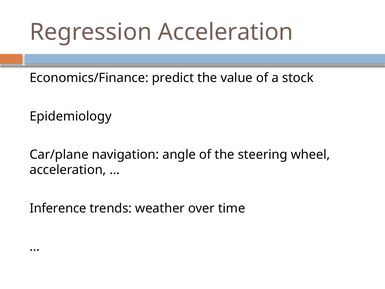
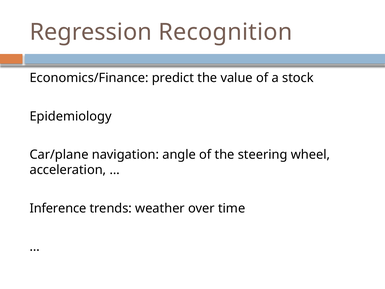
Regression Acceleration: Acceleration -> Recognition (225, 32)
